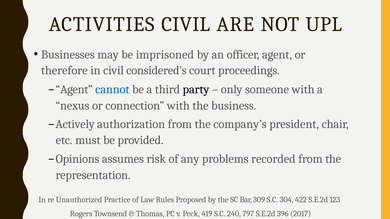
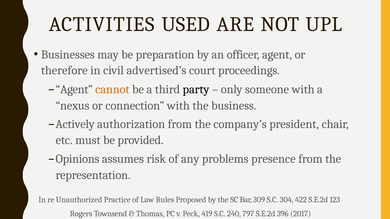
ACTIVITIES CIVIL: CIVIL -> USED (186, 24)
imprisoned: imprisoned -> preparation (165, 55)
considered’s: considered’s -> advertised’s (156, 70)
cannot colour: blue -> orange (112, 89)
recorded: recorded -> presence (273, 159)
